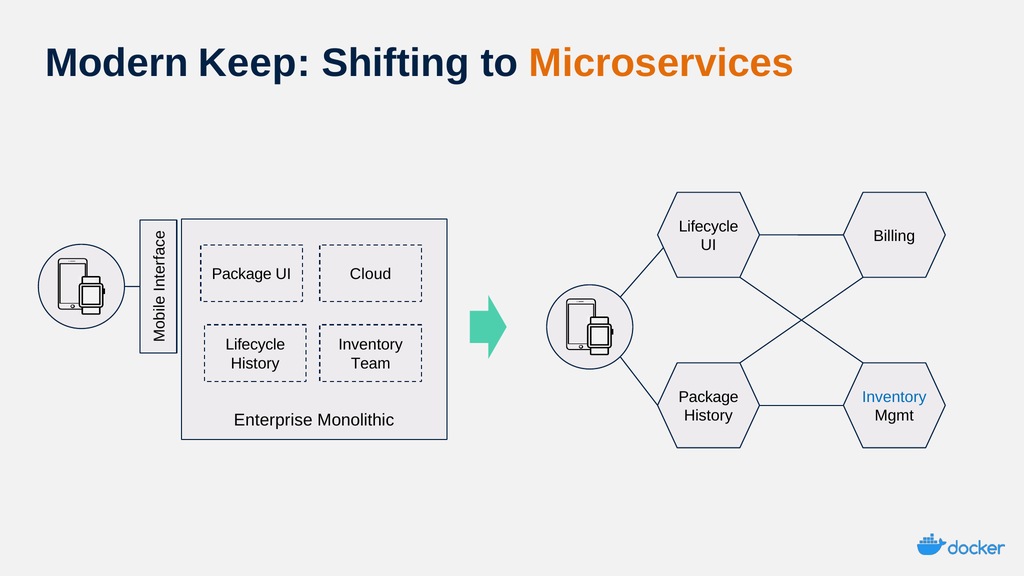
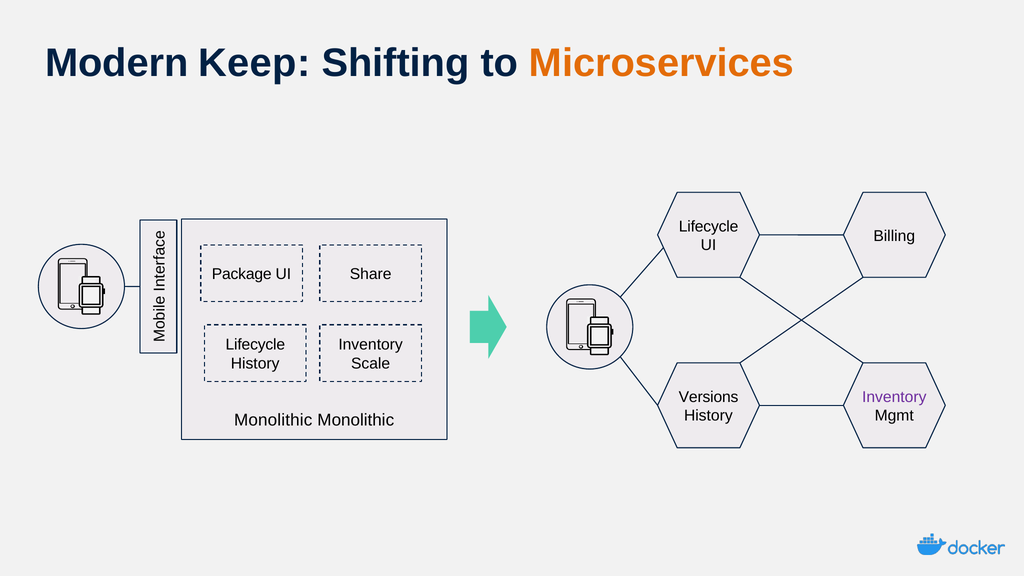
Cloud: Cloud -> Share (371, 274)
Team: Team -> Scale (371, 364)
Package: Package -> Versions (709, 397)
Inventory colour: blue -> purple (894, 397)
Enterprise: Enterprise -> Monolithic (273, 420)
